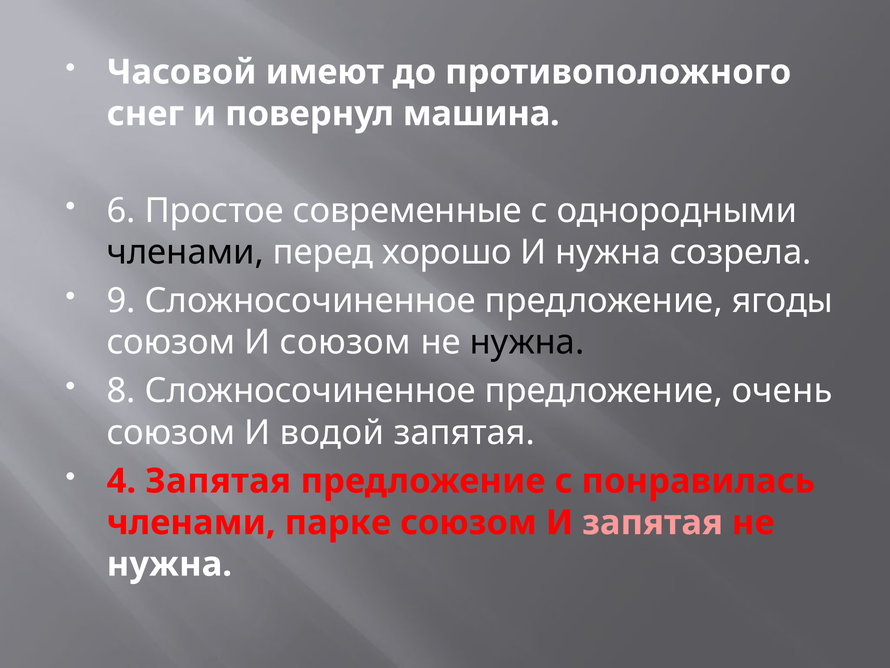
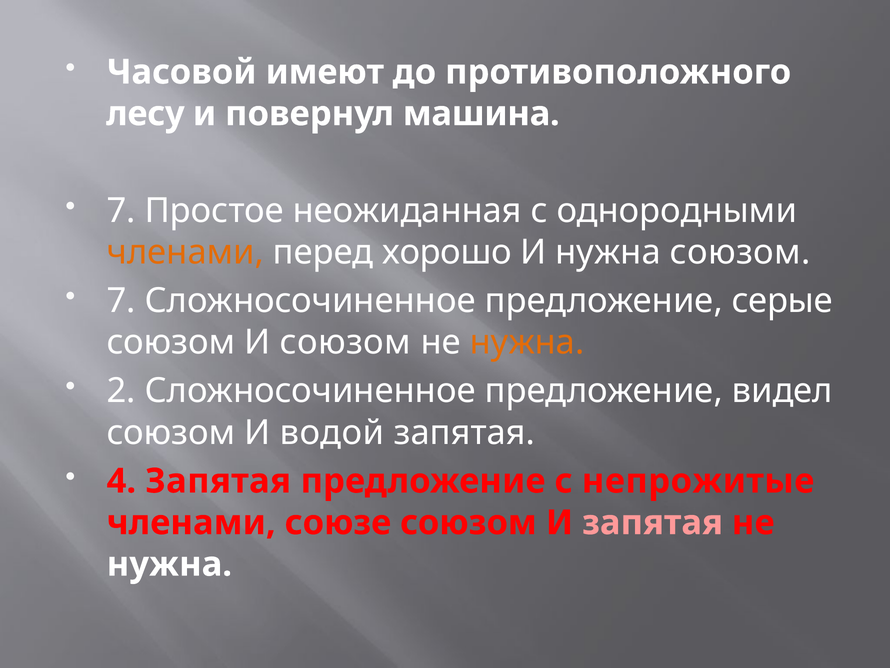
снег: снег -> лесу (145, 114)
6: 6 -> 7 (121, 211)
современные: современные -> неожиданная (407, 211)
членами colour: black -> orange (185, 252)
нужна созрела: созрела -> союзом (740, 252)
9: 9 -> 7 (121, 301)
ягоды: ягоды -> серые (782, 301)
нужна colour: black -> orange (527, 342)
8: 8 -> 2 (121, 391)
очень: очень -> видел (782, 391)
понравилась: понравилась -> непрожитые (698, 481)
парке: парке -> союзе (338, 522)
